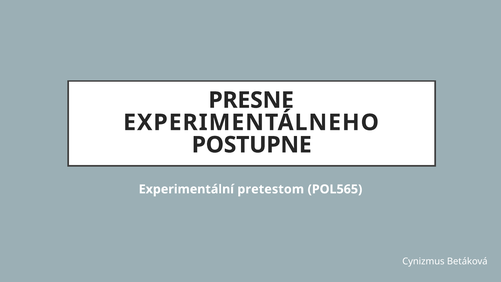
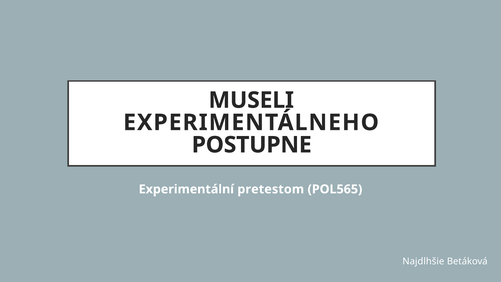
PRESNE: PRESNE -> MUSELI (251, 100)
Cynizmus: Cynizmus -> Najdlhšie (423, 261)
